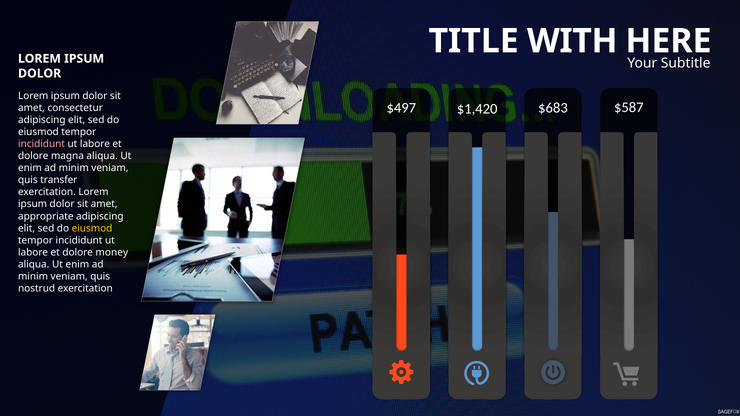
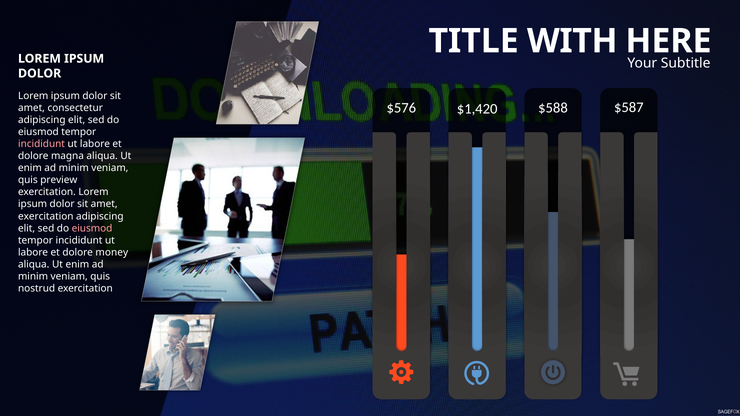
$497: $497 -> $576 (401, 108)
$683: $683 -> $588 (553, 108)
transfer: transfer -> preview (59, 180)
appropriate: appropriate -> exercitation (46, 216)
eiusmod colour: yellow -> pink (92, 228)
